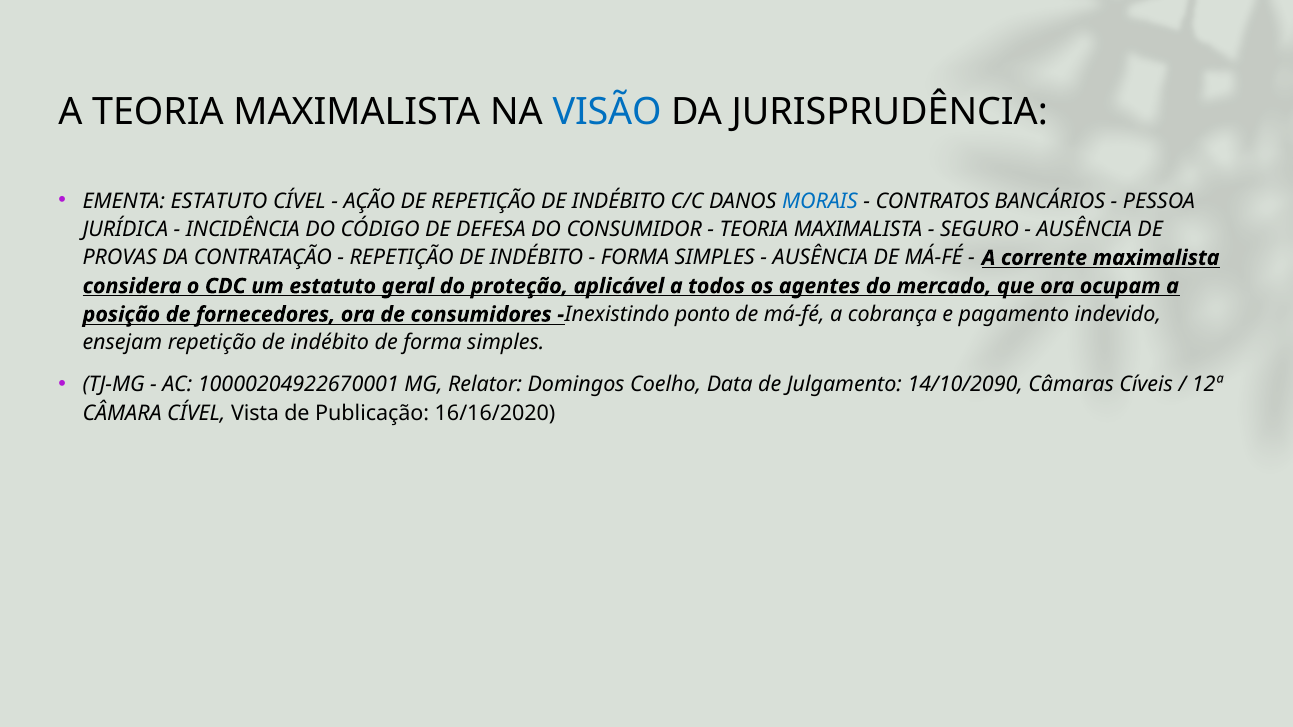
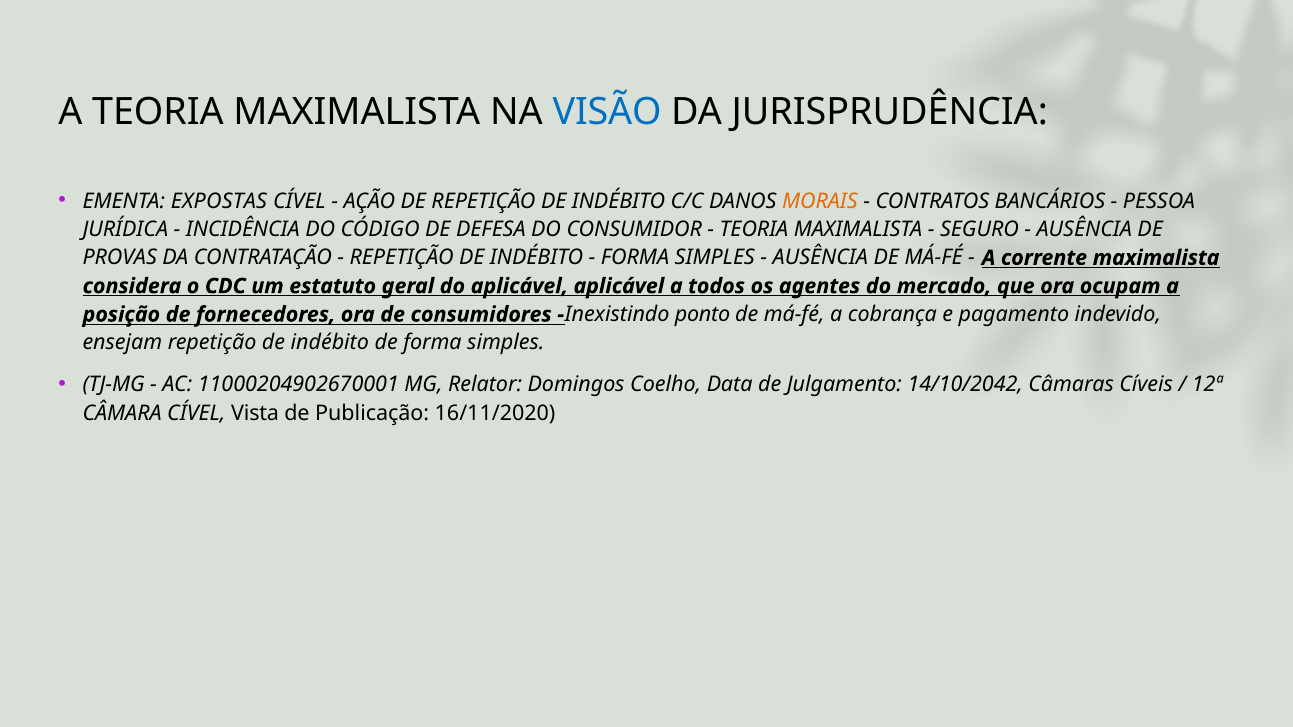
EMENTA ESTATUTO: ESTATUTO -> EXPOSTAS (219, 201)
MORAIS colour: blue -> orange (820, 201)
do proteção: proteção -> aplicável (519, 286)
10000204922670001: 10000204922670001 -> 11000204902670001 (298, 385)
14/10/2090: 14/10/2090 -> 14/10/2042 (965, 385)
16/16/2020: 16/16/2020 -> 16/11/2020 (495, 413)
